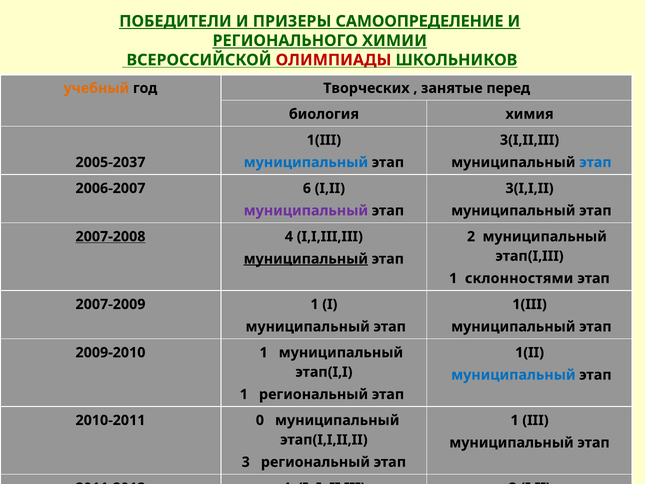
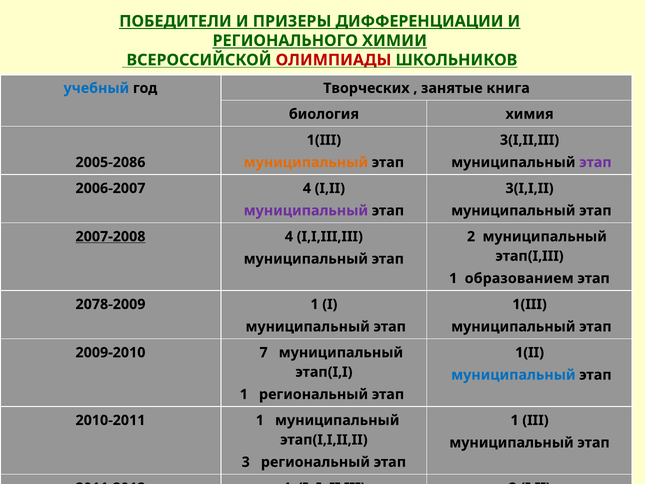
САМООПРЕДЕЛЕНИЕ: САМООПРЕДЕЛЕНИЕ -> ДИФФЕРЕНЦИАЦИИ (420, 21)
учебный colour: orange -> blue (96, 88)
перед: перед -> книга (508, 88)
2005-2037: 2005-2037 -> 2005-2086 (110, 162)
муниципальный colour: blue -> orange (306, 162)
этап colour: blue -> purple (595, 162)
2006-2007 6: 6 -> 4 (307, 188)
муниципальный underline: present -> none (306, 259)
склонностями: склонностями -> образованием (519, 278)
2007-2009: 2007-2009 -> 2078-2009 (110, 304)
2009-2010 1: 1 -> 7 (264, 352)
2010-2011 0: 0 -> 1 (260, 420)
